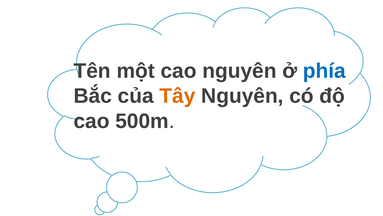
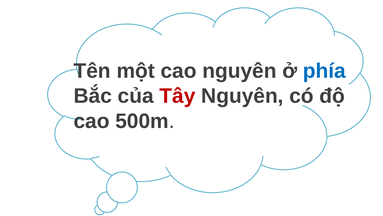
Tây colour: orange -> red (177, 96)
